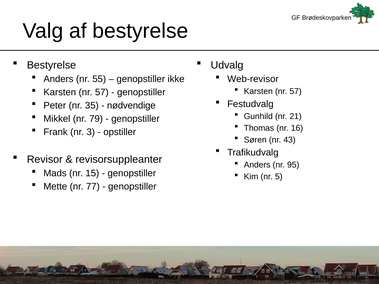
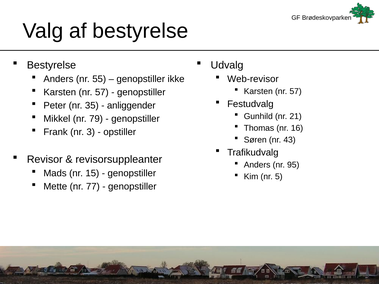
nødvendige: nødvendige -> anliggender (131, 106)
